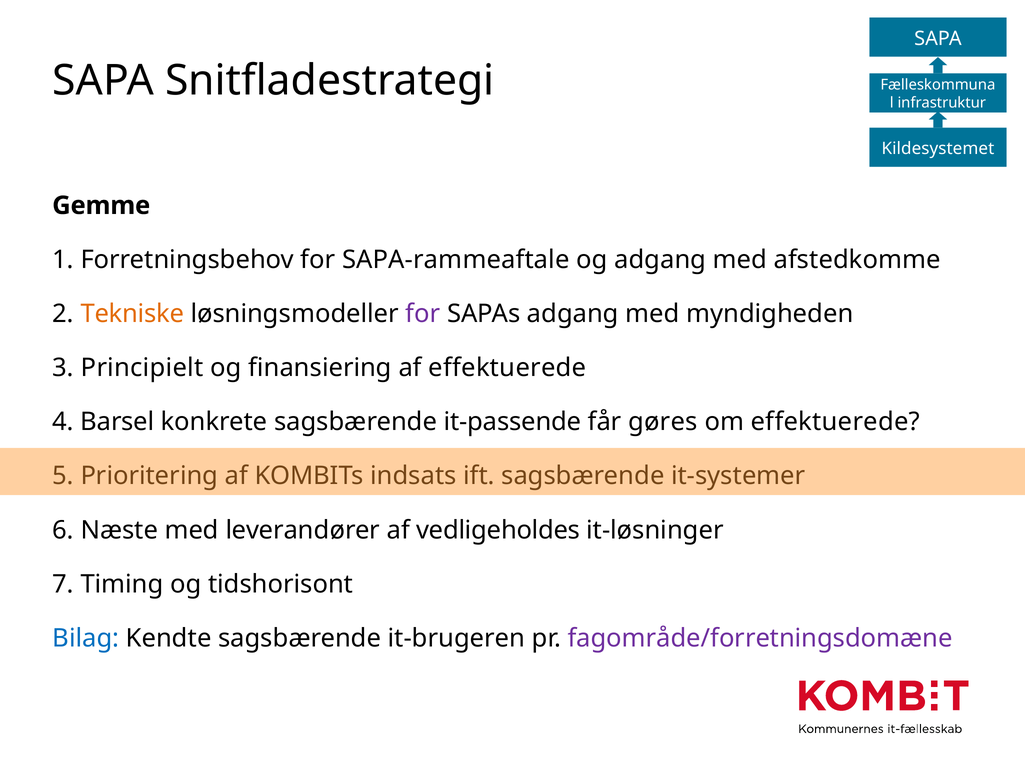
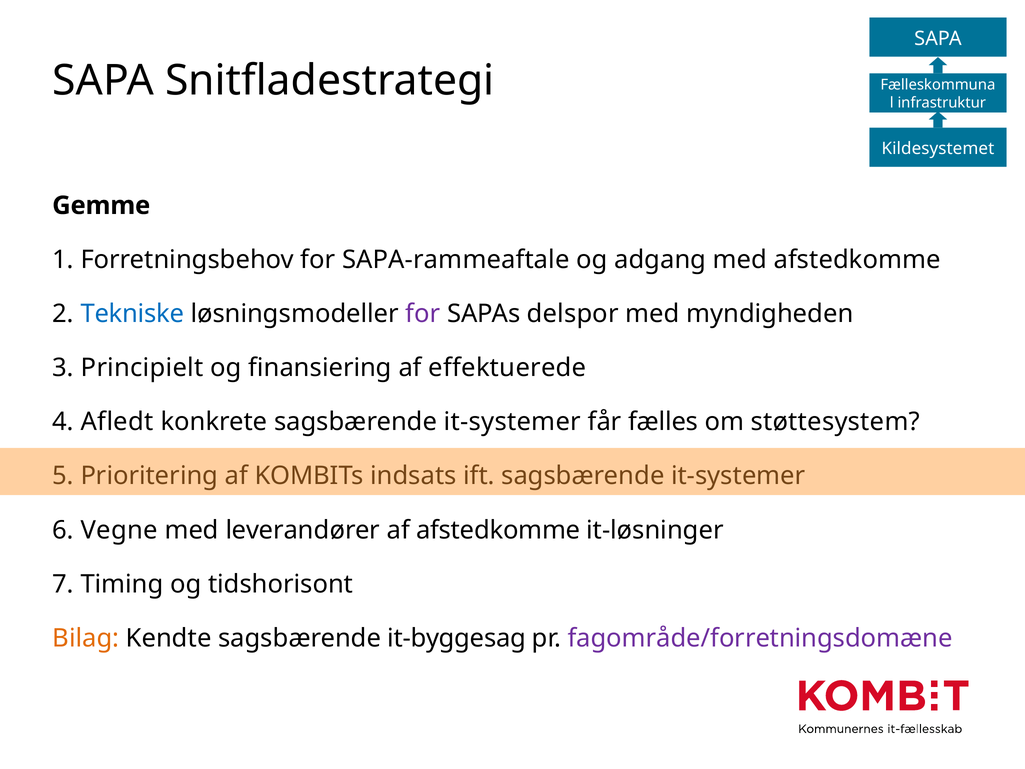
Tekniske colour: orange -> blue (132, 314)
SAPAs adgang: adgang -> delspor (573, 314)
Barsel: Barsel -> Afledt (117, 422)
konkrete sagsbærende it-passende: it-passende -> it-systemer (512, 422)
gøres: gøres -> fælles (663, 422)
om effektuerede: effektuerede -> støttesystem (835, 422)
Næste: Næste -> Vegne (119, 530)
af vedligeholdes: vedligeholdes -> afstedkomme (498, 530)
Bilag colour: blue -> orange (86, 638)
it-brugeren: it-brugeren -> it-byggesag (457, 638)
